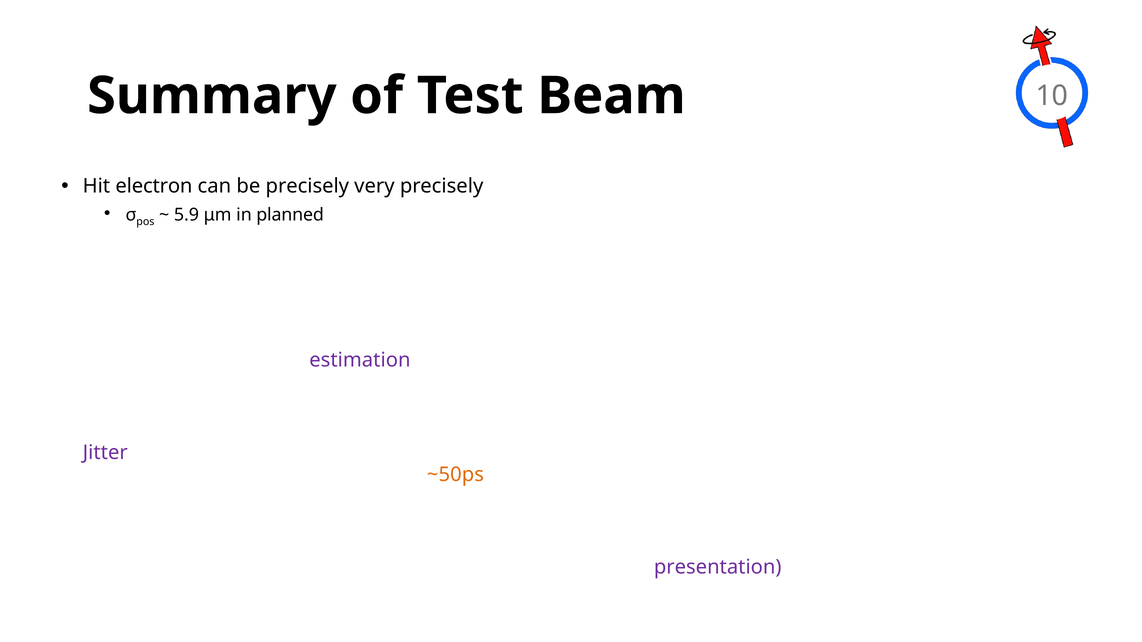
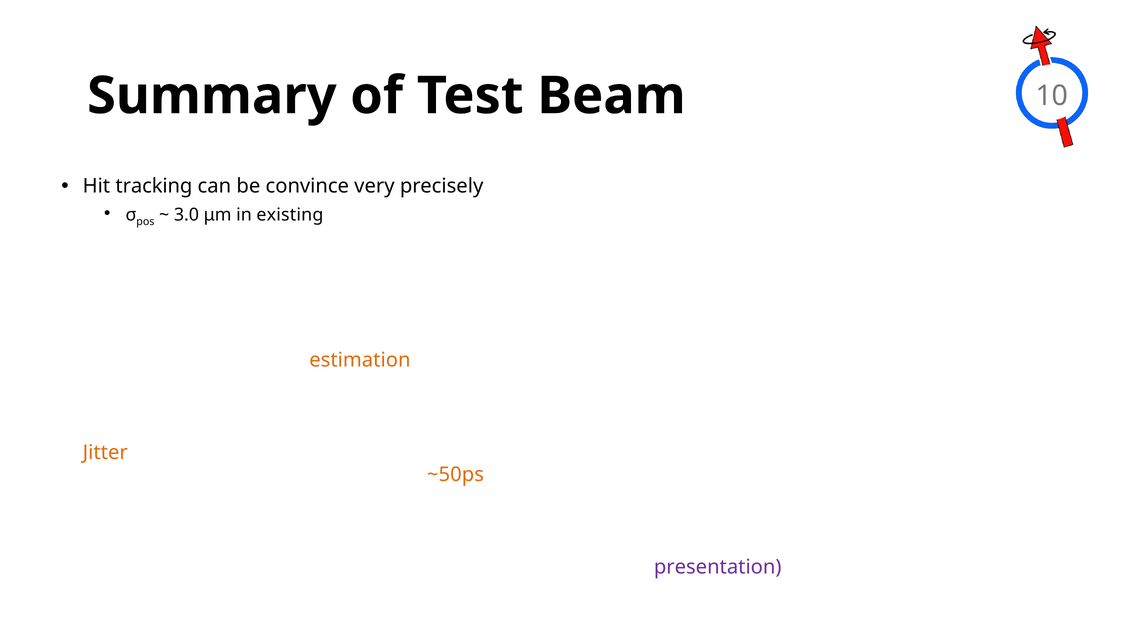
Hit electron: electron -> tracking (154, 186)
be precisely: precisely -> convince (307, 186)
5.9: 5.9 -> 3.0 (186, 215)
planned: planned -> existing (290, 215)
estimation colour: purple -> orange (360, 360)
Jitter colour: purple -> orange (105, 453)
